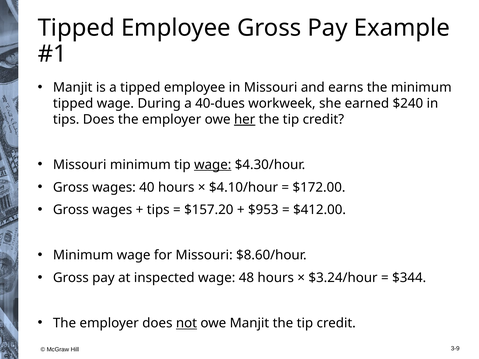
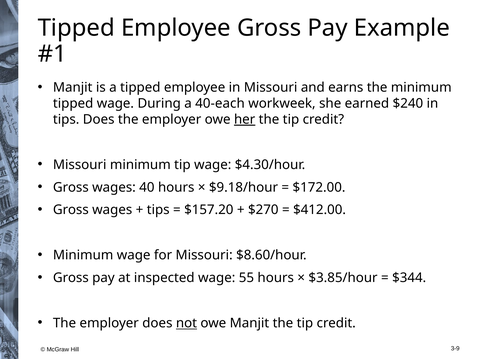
40-dues: 40-dues -> 40-each (220, 104)
wage underline: present -> none (213, 165)
$4.10/hour: $4.10/hour -> $9.18/hour (243, 187)
$953: $953 -> $270 (263, 210)
48: 48 -> 55 (246, 278)
$3.24/hour: $3.24/hour -> $3.85/hour (343, 278)
